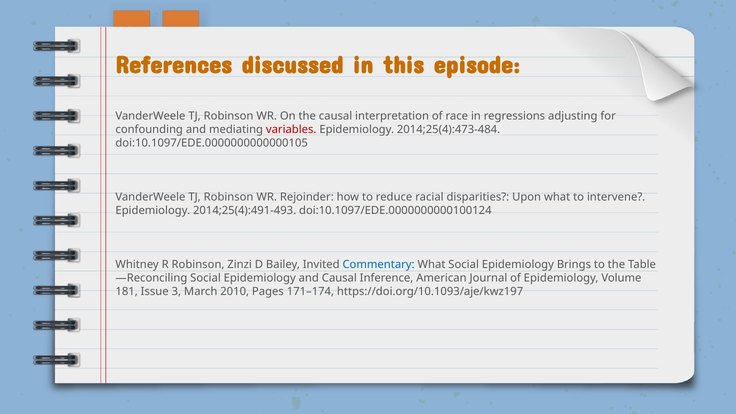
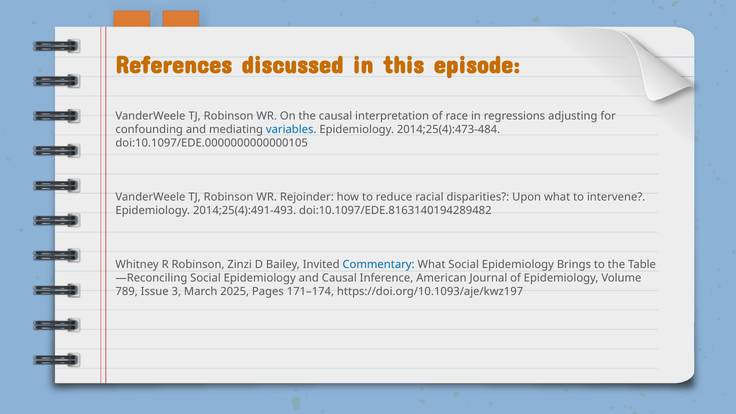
variables colour: red -> blue (291, 130)
doi:10.1097/EDE.0000000000100124: doi:10.1097/EDE.0000000000100124 -> doi:10.1097/EDE.8163140194289482 (395, 211)
181: 181 -> 789 (127, 292)
2010: 2010 -> 2025 (235, 292)
